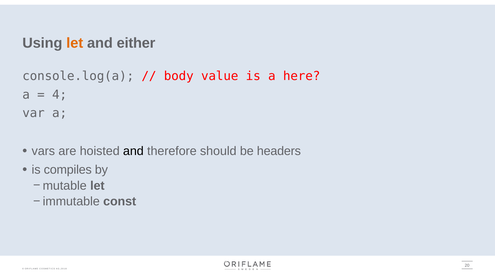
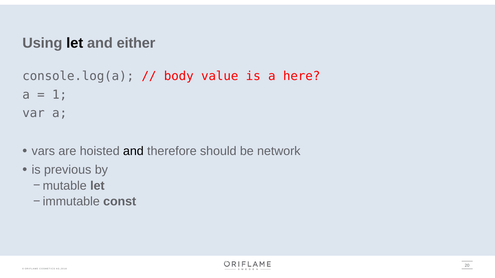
let colour: orange -> black (75, 43)
4: 4 -> 1 (60, 95)
headers: headers -> network (279, 151)
compiles: compiles -> previous (68, 170)
